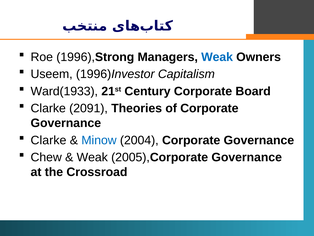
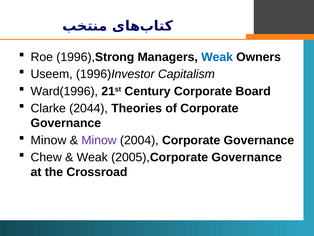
Ward(1933: Ward(1933 -> Ward(1996 (64, 91)
2091: 2091 -> 2044 (89, 108)
Clarke: Clarke -> Minow (49, 140)
Minow colour: blue -> purple (99, 140)
